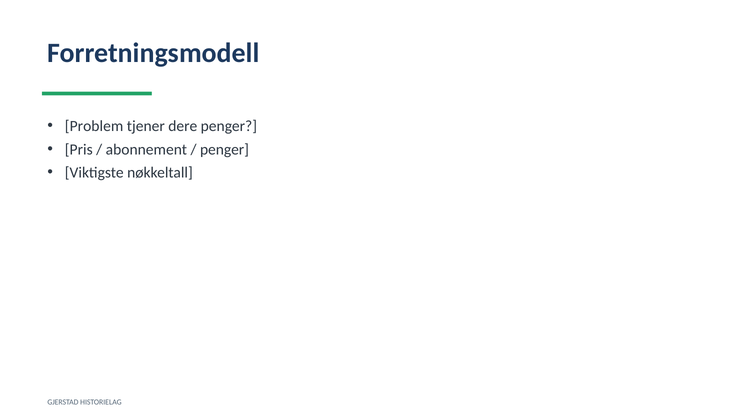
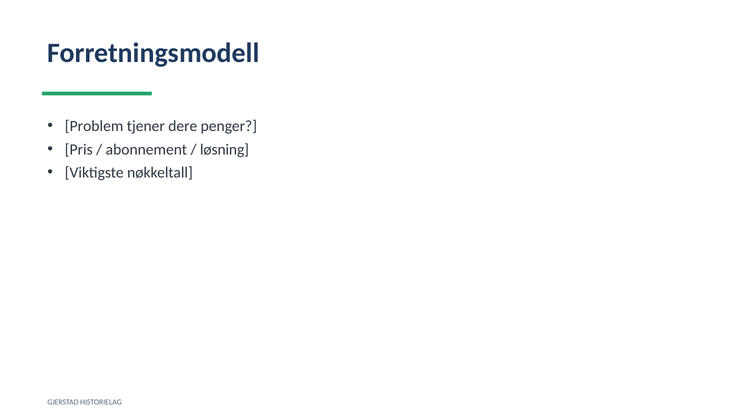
penger: penger -> løsning (224, 149)
